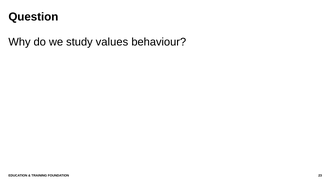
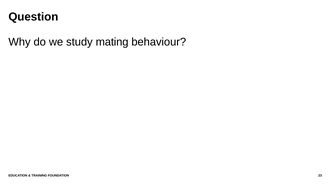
values: values -> mating (112, 42)
